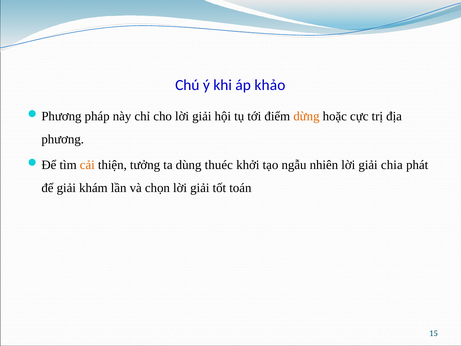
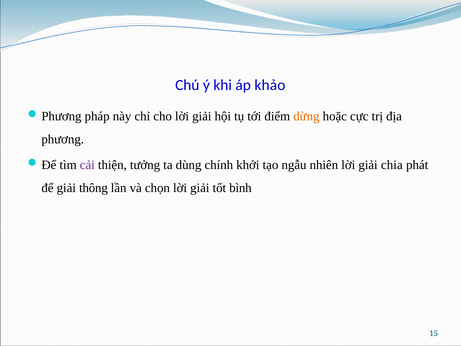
cải colour: orange -> purple (87, 165)
thuéc: thuéc -> chính (219, 165)
khám: khám -> thông (93, 188)
toán: toán -> bình (240, 188)
